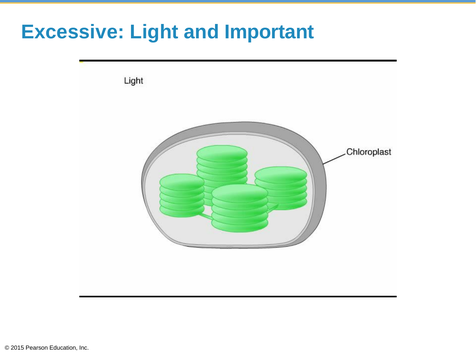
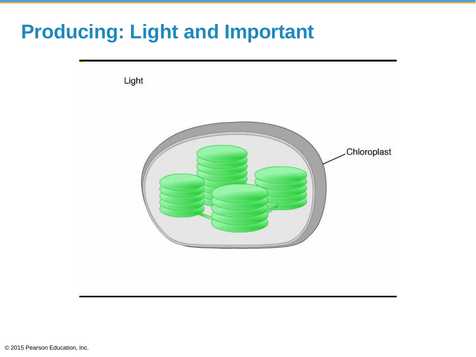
Excessive: Excessive -> Producing (73, 32)
